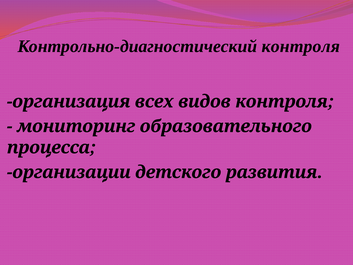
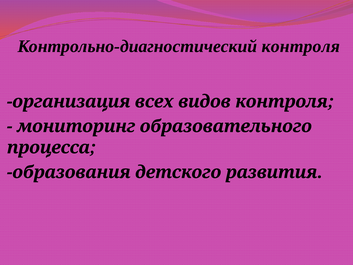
организации: организации -> образования (69, 172)
